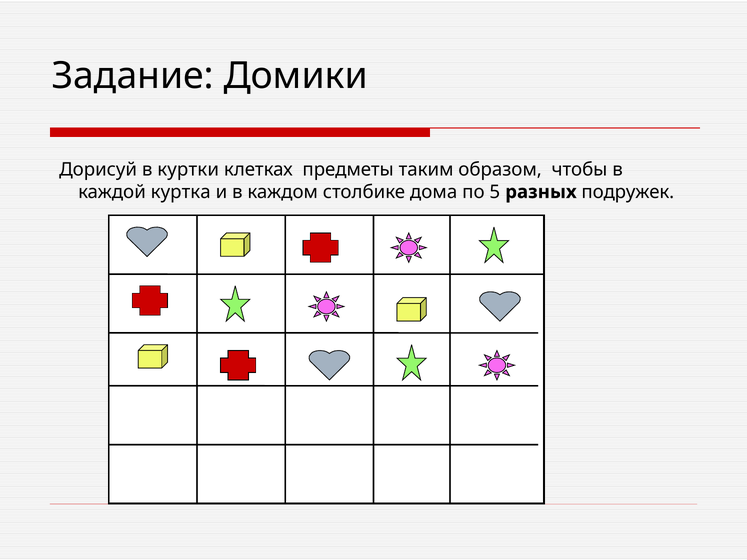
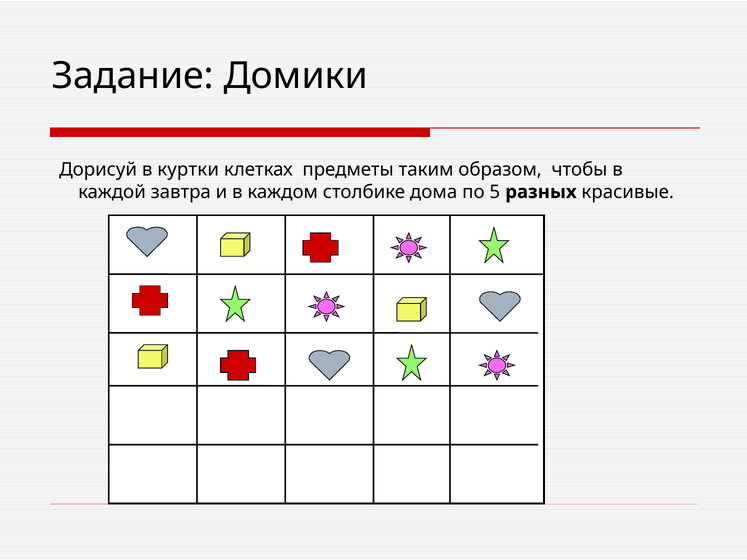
куртка: куртка -> завтра (181, 192)
подружек: подружек -> красивые (628, 192)
